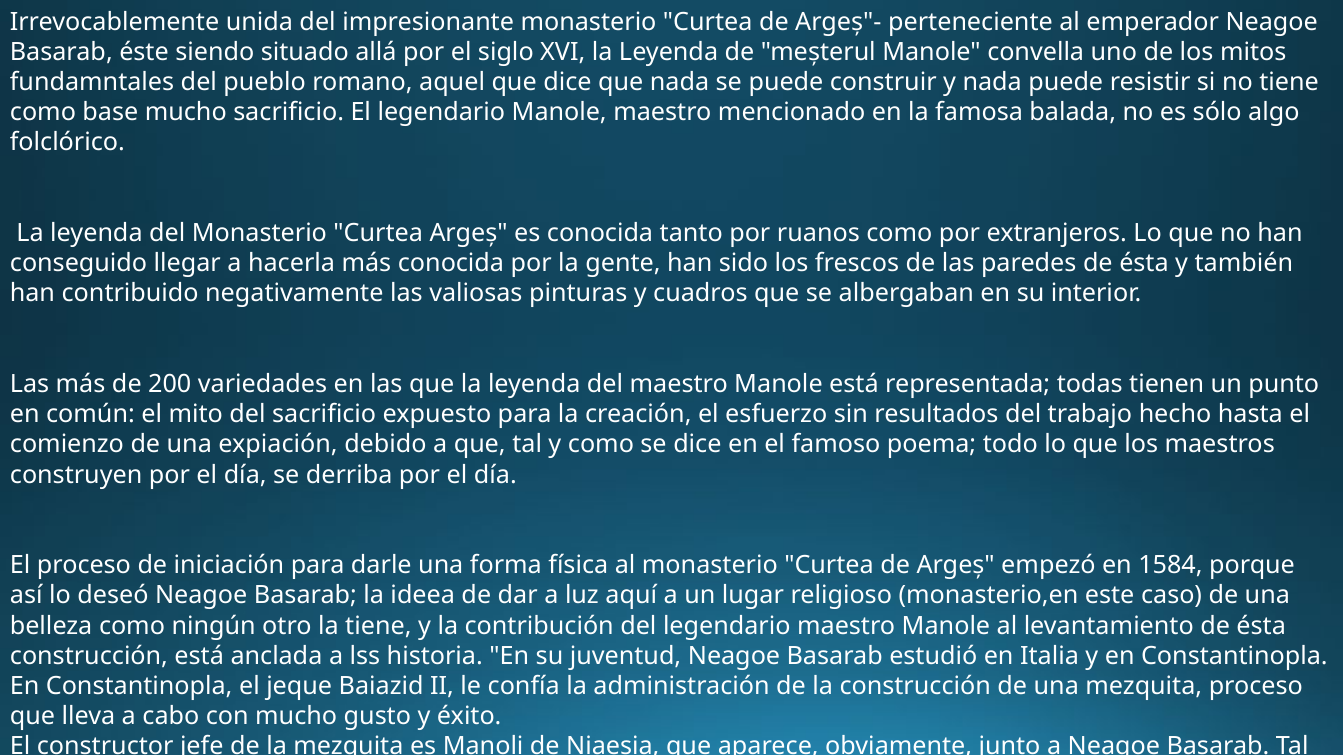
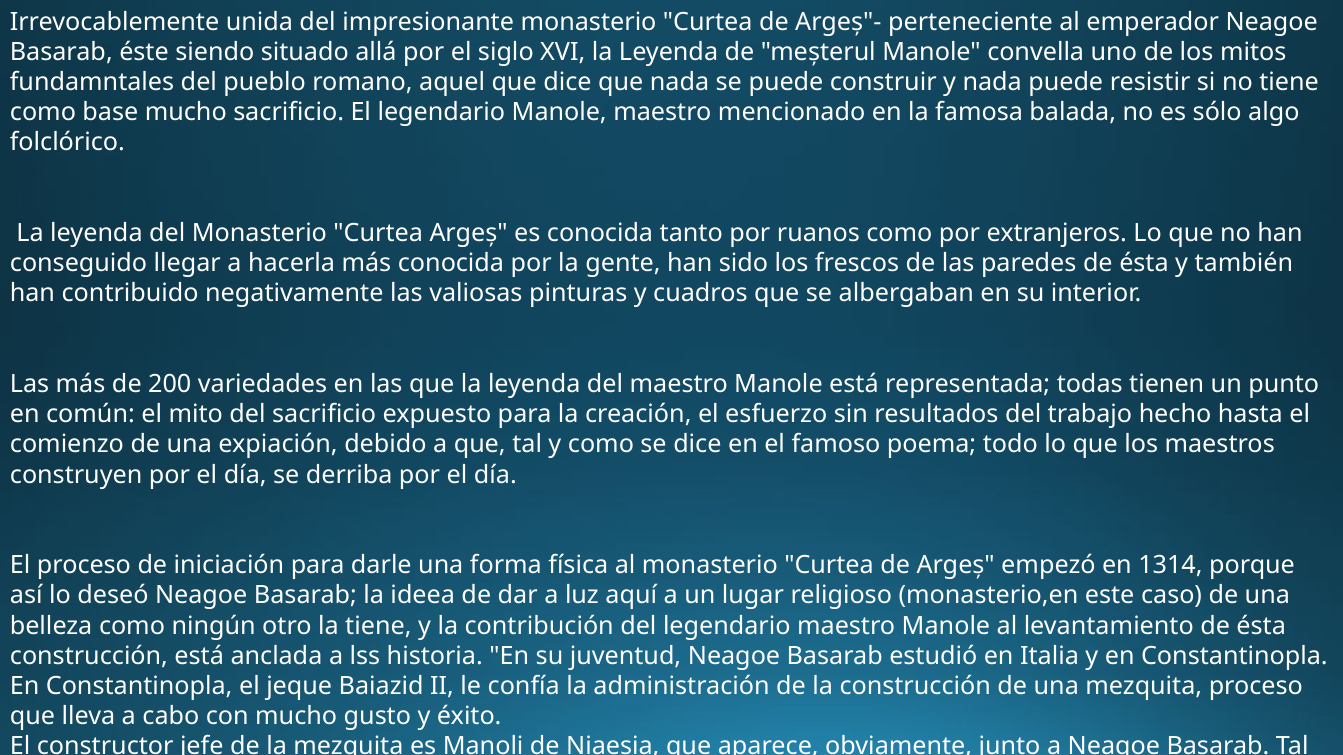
1584: 1584 -> 1314 (1170, 566)
